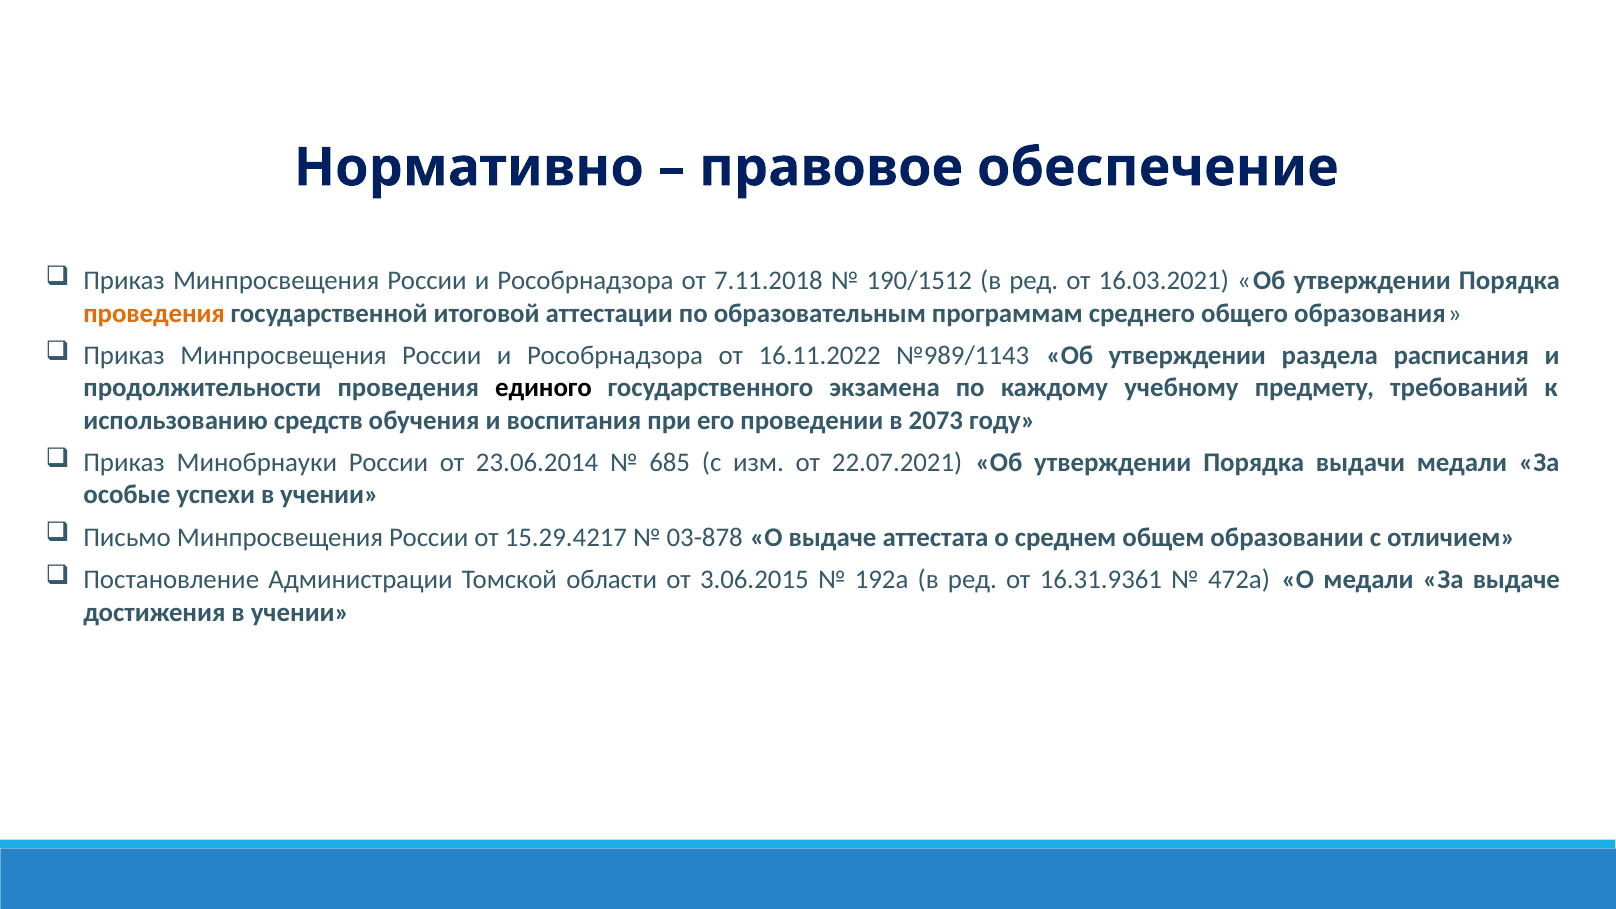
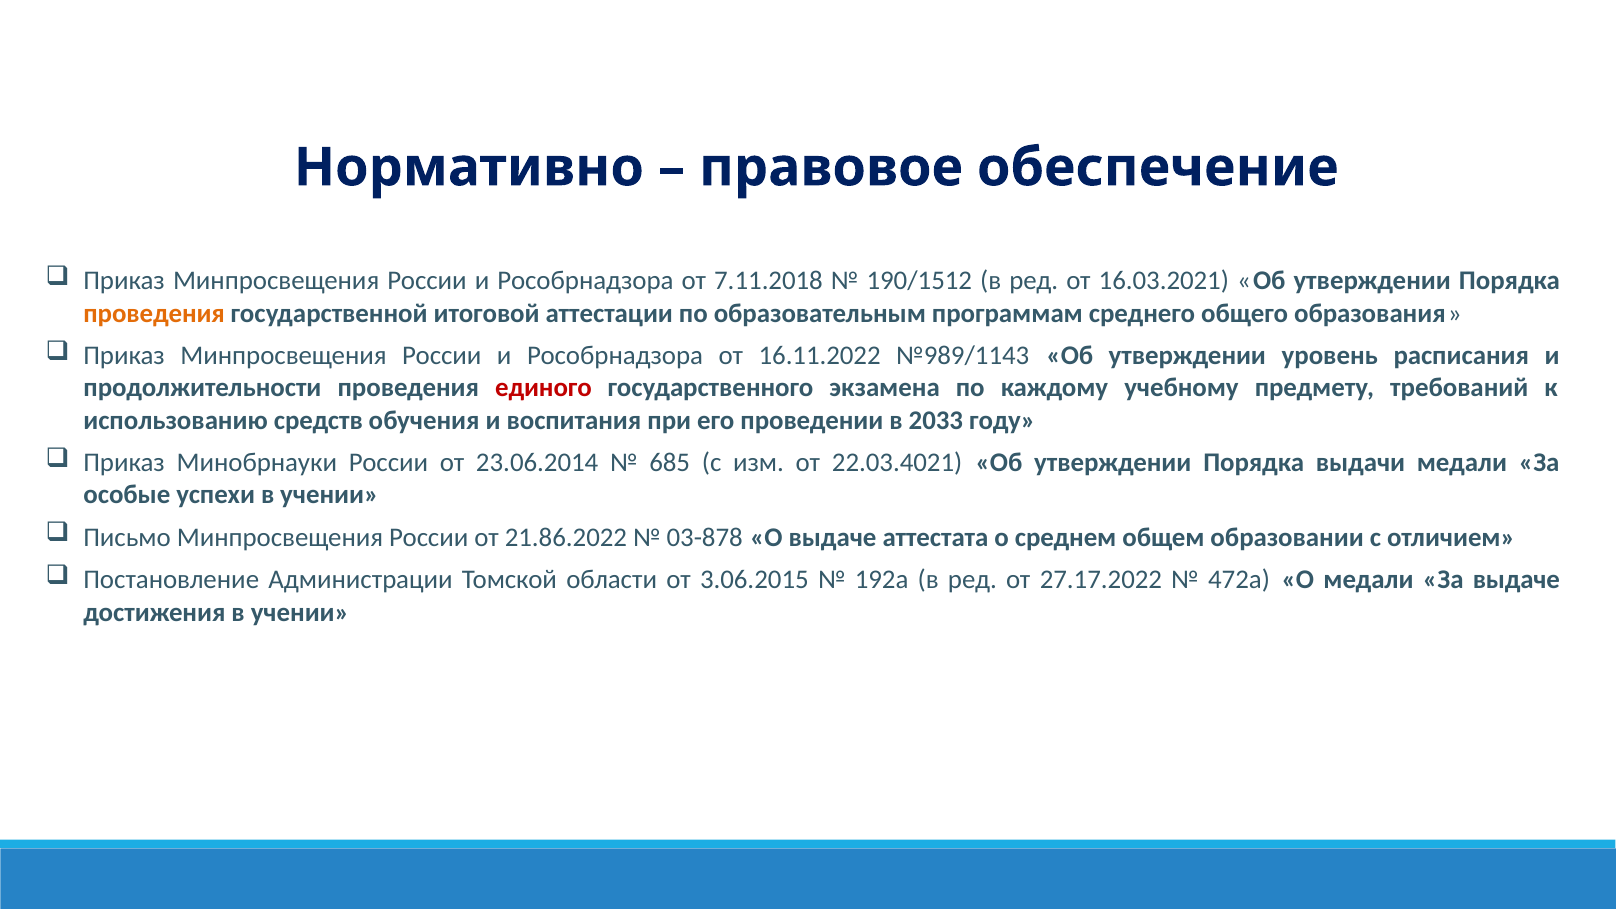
раздела: раздела -> уровень (1330, 356)
единого colour: black -> red (543, 388)
2073: 2073 -> 2033 (936, 420)
22.07.2021: 22.07.2021 -> 22.03.4021 (897, 463)
15.29.4217: 15.29.4217 -> 21.86.2022 (566, 537)
16.31.9361: 16.31.9361 -> 27.17.2022 (1101, 580)
